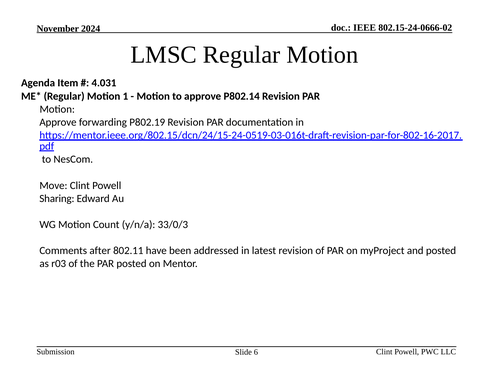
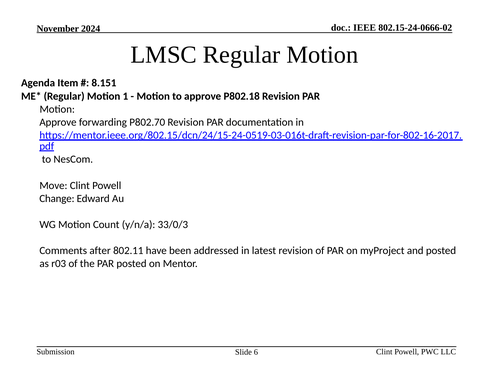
4.031: 4.031 -> 8.151 (104, 83)
P802.14: P802.14 -> P802.18 (242, 96)
P802.19: P802.19 -> P802.70 (147, 122)
Sharing: Sharing -> Change (57, 198)
